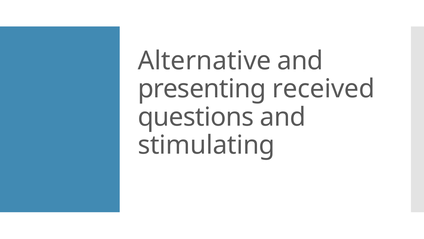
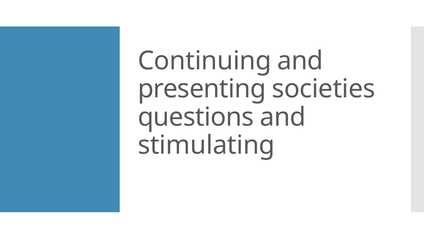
Alternative: Alternative -> Continuing (205, 61)
received: received -> societies (324, 89)
